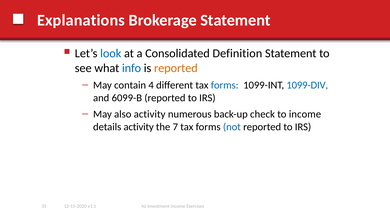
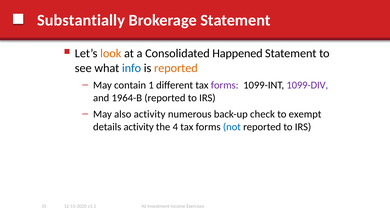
Explanations: Explanations -> Substantially (81, 20)
look colour: blue -> orange (111, 54)
Definition: Definition -> Happened (237, 54)
4: 4 -> 1 (151, 85)
forms colour: blue -> purple (225, 85)
1099-DIV colour: blue -> purple (307, 85)
6099-B: 6099-B -> 1964-B (127, 98)
to income: income -> exempt (305, 114)
7: 7 -> 4 (175, 127)
